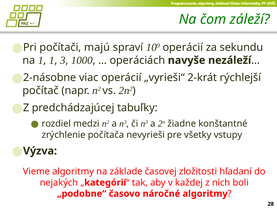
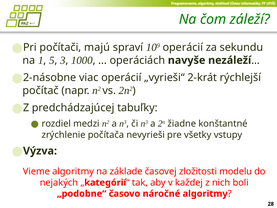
1: 1 -> 5 (52, 60)
hľadaní: hľadaní -> modelu (236, 171)
